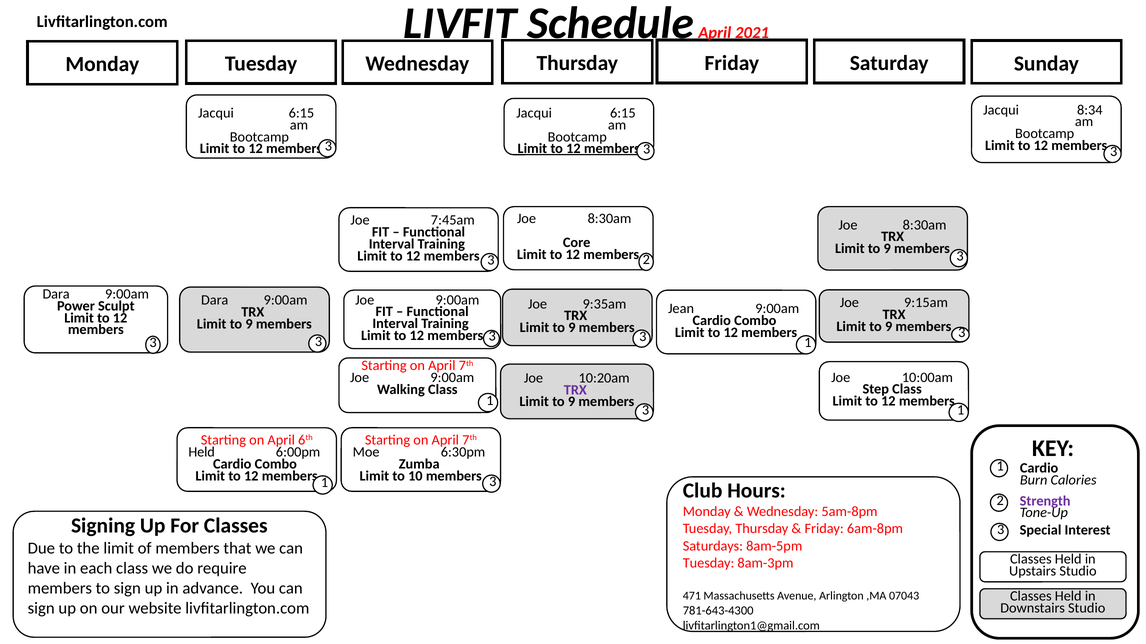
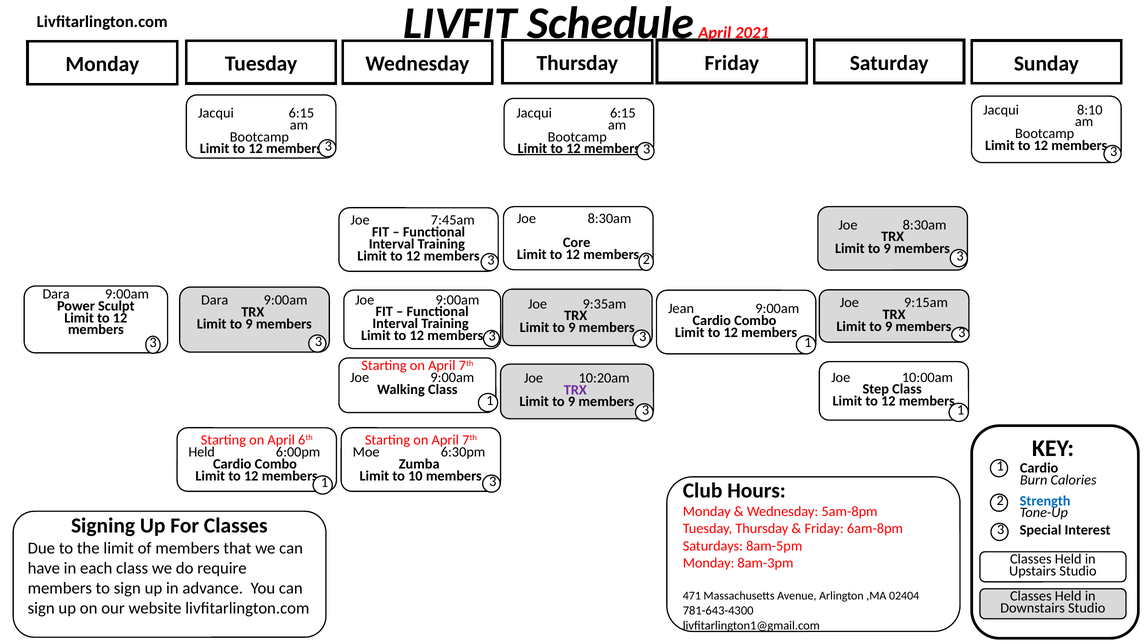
8:34: 8:34 -> 8:10 (1090, 110)
Strength colour: purple -> blue (1045, 501)
Tuesday: Tuesday -> Monday (709, 564)
07043: 07043 -> 02404 (904, 596)
